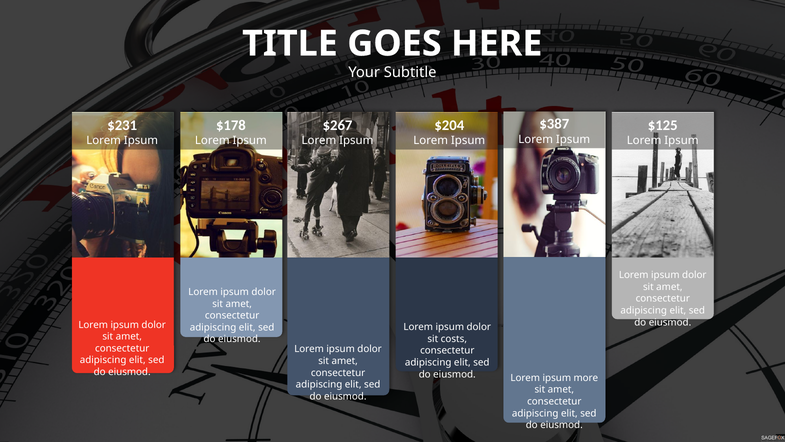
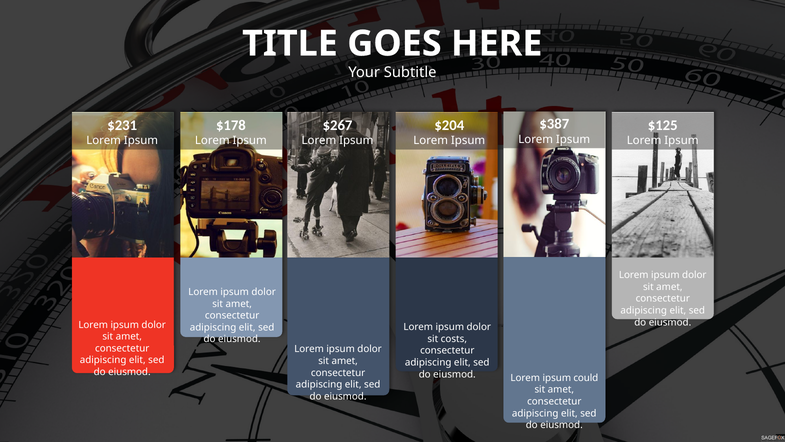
more: more -> could (586, 378)
